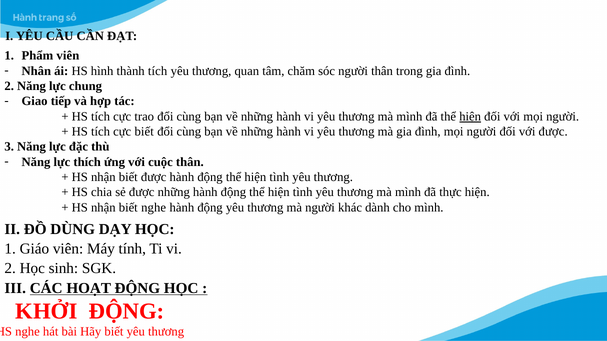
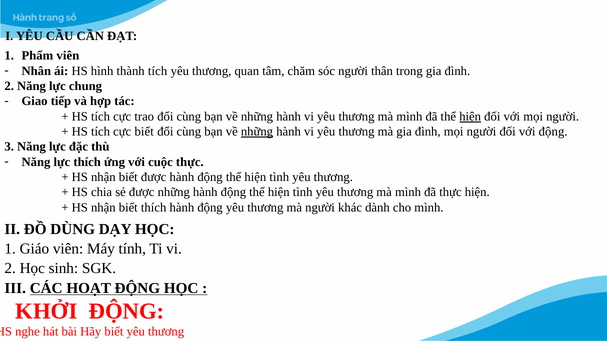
những underline: none -> present (257, 132)
với được: được -> động (553, 132)
cuộc thân: thân -> thực (190, 162)
biết nghe: nghe -> thích (154, 208)
